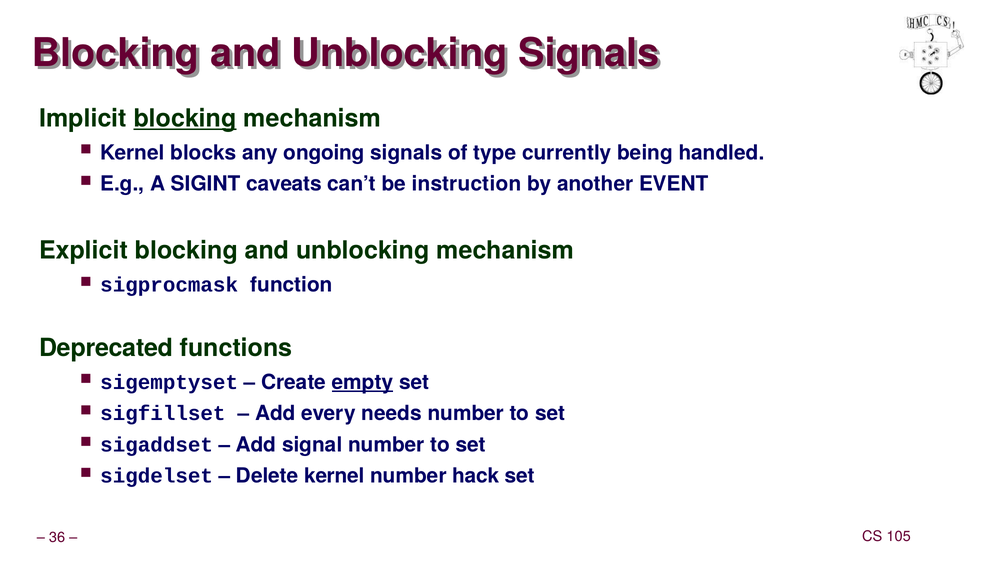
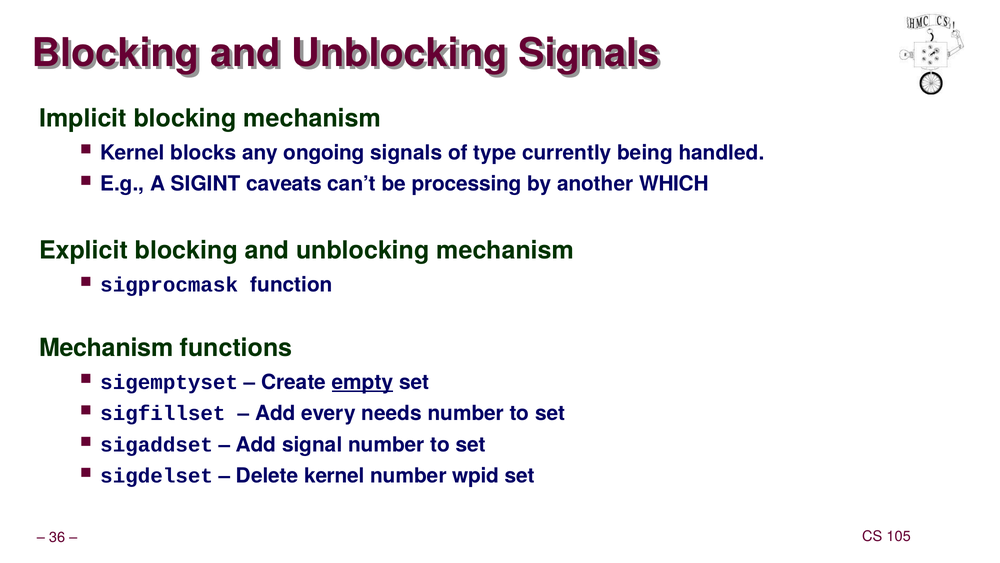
blocking underline: present -> none (185, 118)
instruction: instruction -> processing (467, 184)
EVENT: EVENT -> WHICH (674, 184)
Deprecated: Deprecated -> Mechanism (106, 348)
hack: hack -> wpid (476, 476)
